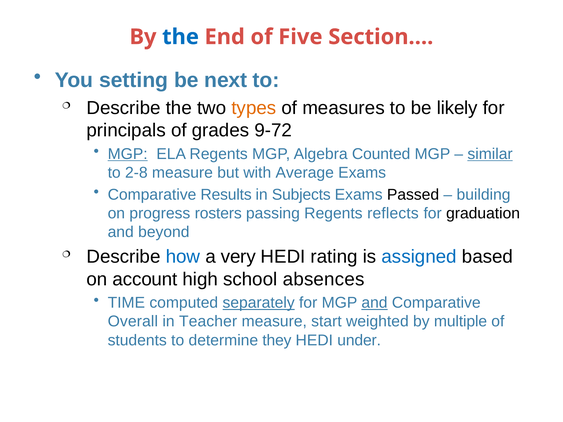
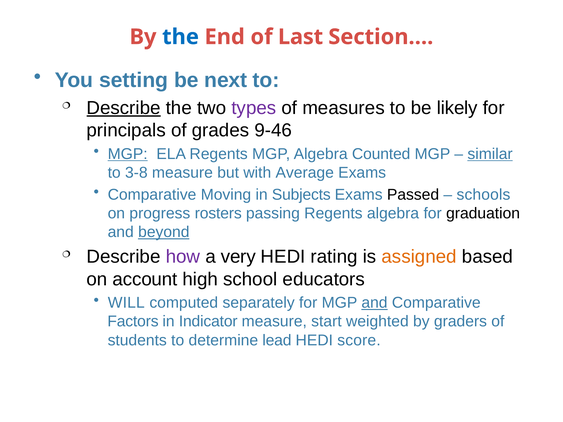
Five: Five -> Last (301, 37)
Describe underline: none -> present (124, 108)
types colour: orange -> purple (254, 108)
9-72: 9-72 -> 9-46 (273, 130)
2-8: 2-8 -> 3-8 (136, 173)
Results: Results -> Moving (226, 195)
building: building -> schools (483, 195)
Regents reflects: reflects -> algebra (393, 213)
beyond underline: none -> present (164, 232)
how colour: blue -> purple (183, 257)
assigned colour: blue -> orange (419, 257)
absences: absences -> educators (324, 279)
TIME: TIME -> WILL (126, 303)
separately underline: present -> none (259, 303)
Overall: Overall -> Factors (133, 322)
Teacher: Teacher -> Indicator (208, 322)
multiple: multiple -> graders (460, 322)
they: they -> lead (277, 340)
under: under -> score (359, 340)
